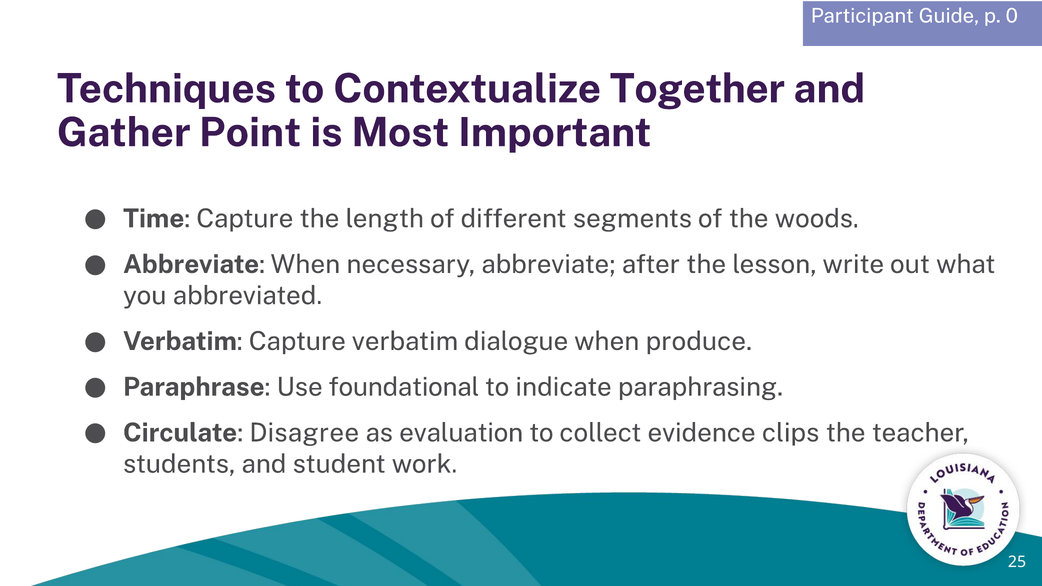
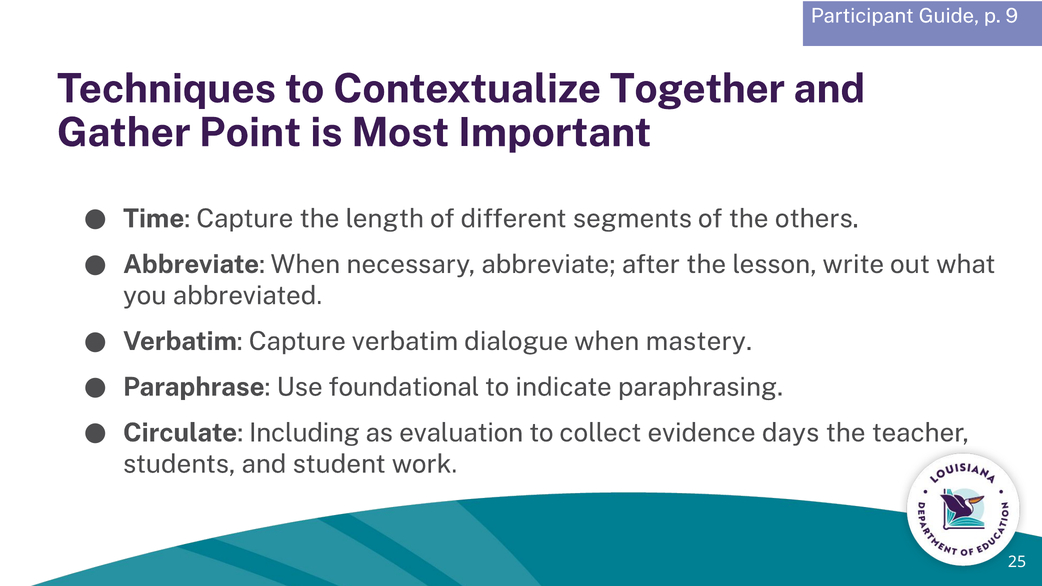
0: 0 -> 9 (1012, 16)
woods: woods -> others (817, 219)
produce: produce -> mastery (699, 341)
Disagree: Disagree -> Including (304, 433)
clips: clips -> days (791, 433)
